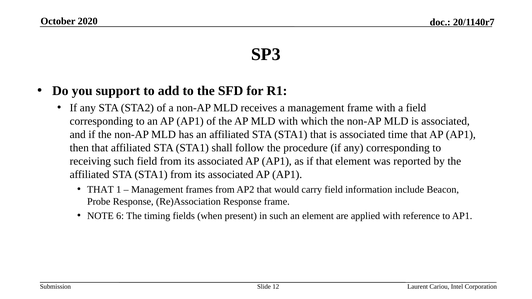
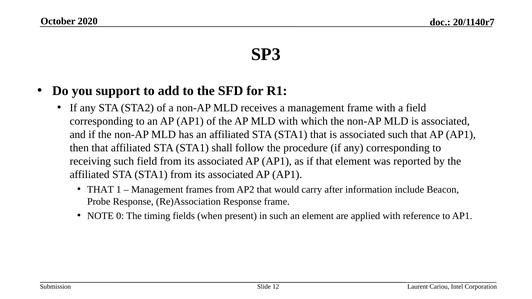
associated time: time -> such (398, 135)
carry field: field -> after (334, 190)
6: 6 -> 0 (120, 216)
